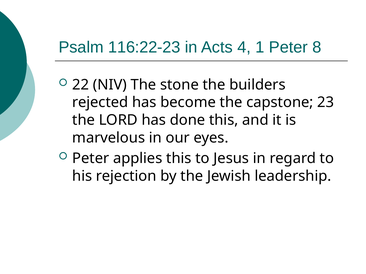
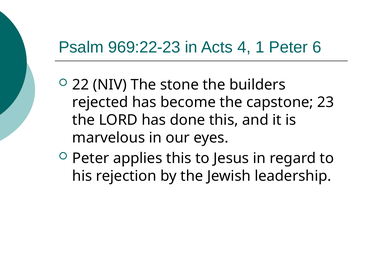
116:22-23: 116:22-23 -> 969:22-23 (144, 47)
8: 8 -> 6 (317, 47)
